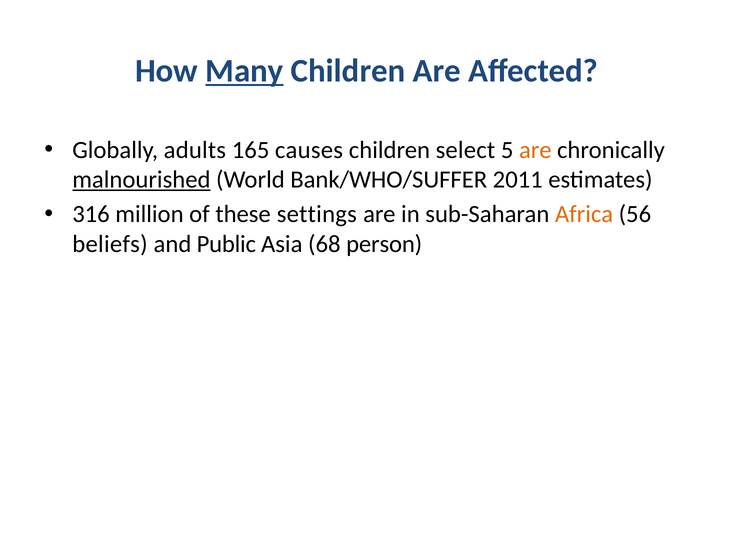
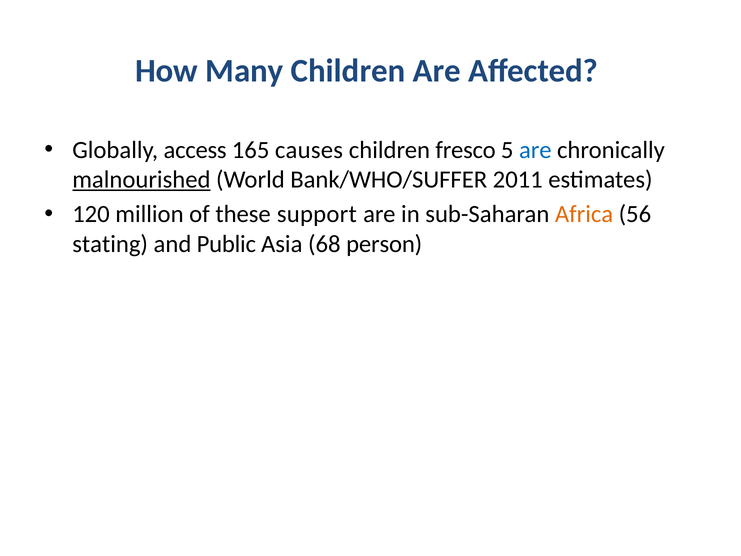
Many underline: present -> none (244, 71)
adults: adults -> access (195, 150)
select: select -> fresco (466, 150)
are colour: orange -> blue (535, 150)
316: 316 -> 120 (91, 214)
settings: settings -> support (317, 214)
beliefs: beliefs -> stating (110, 244)
